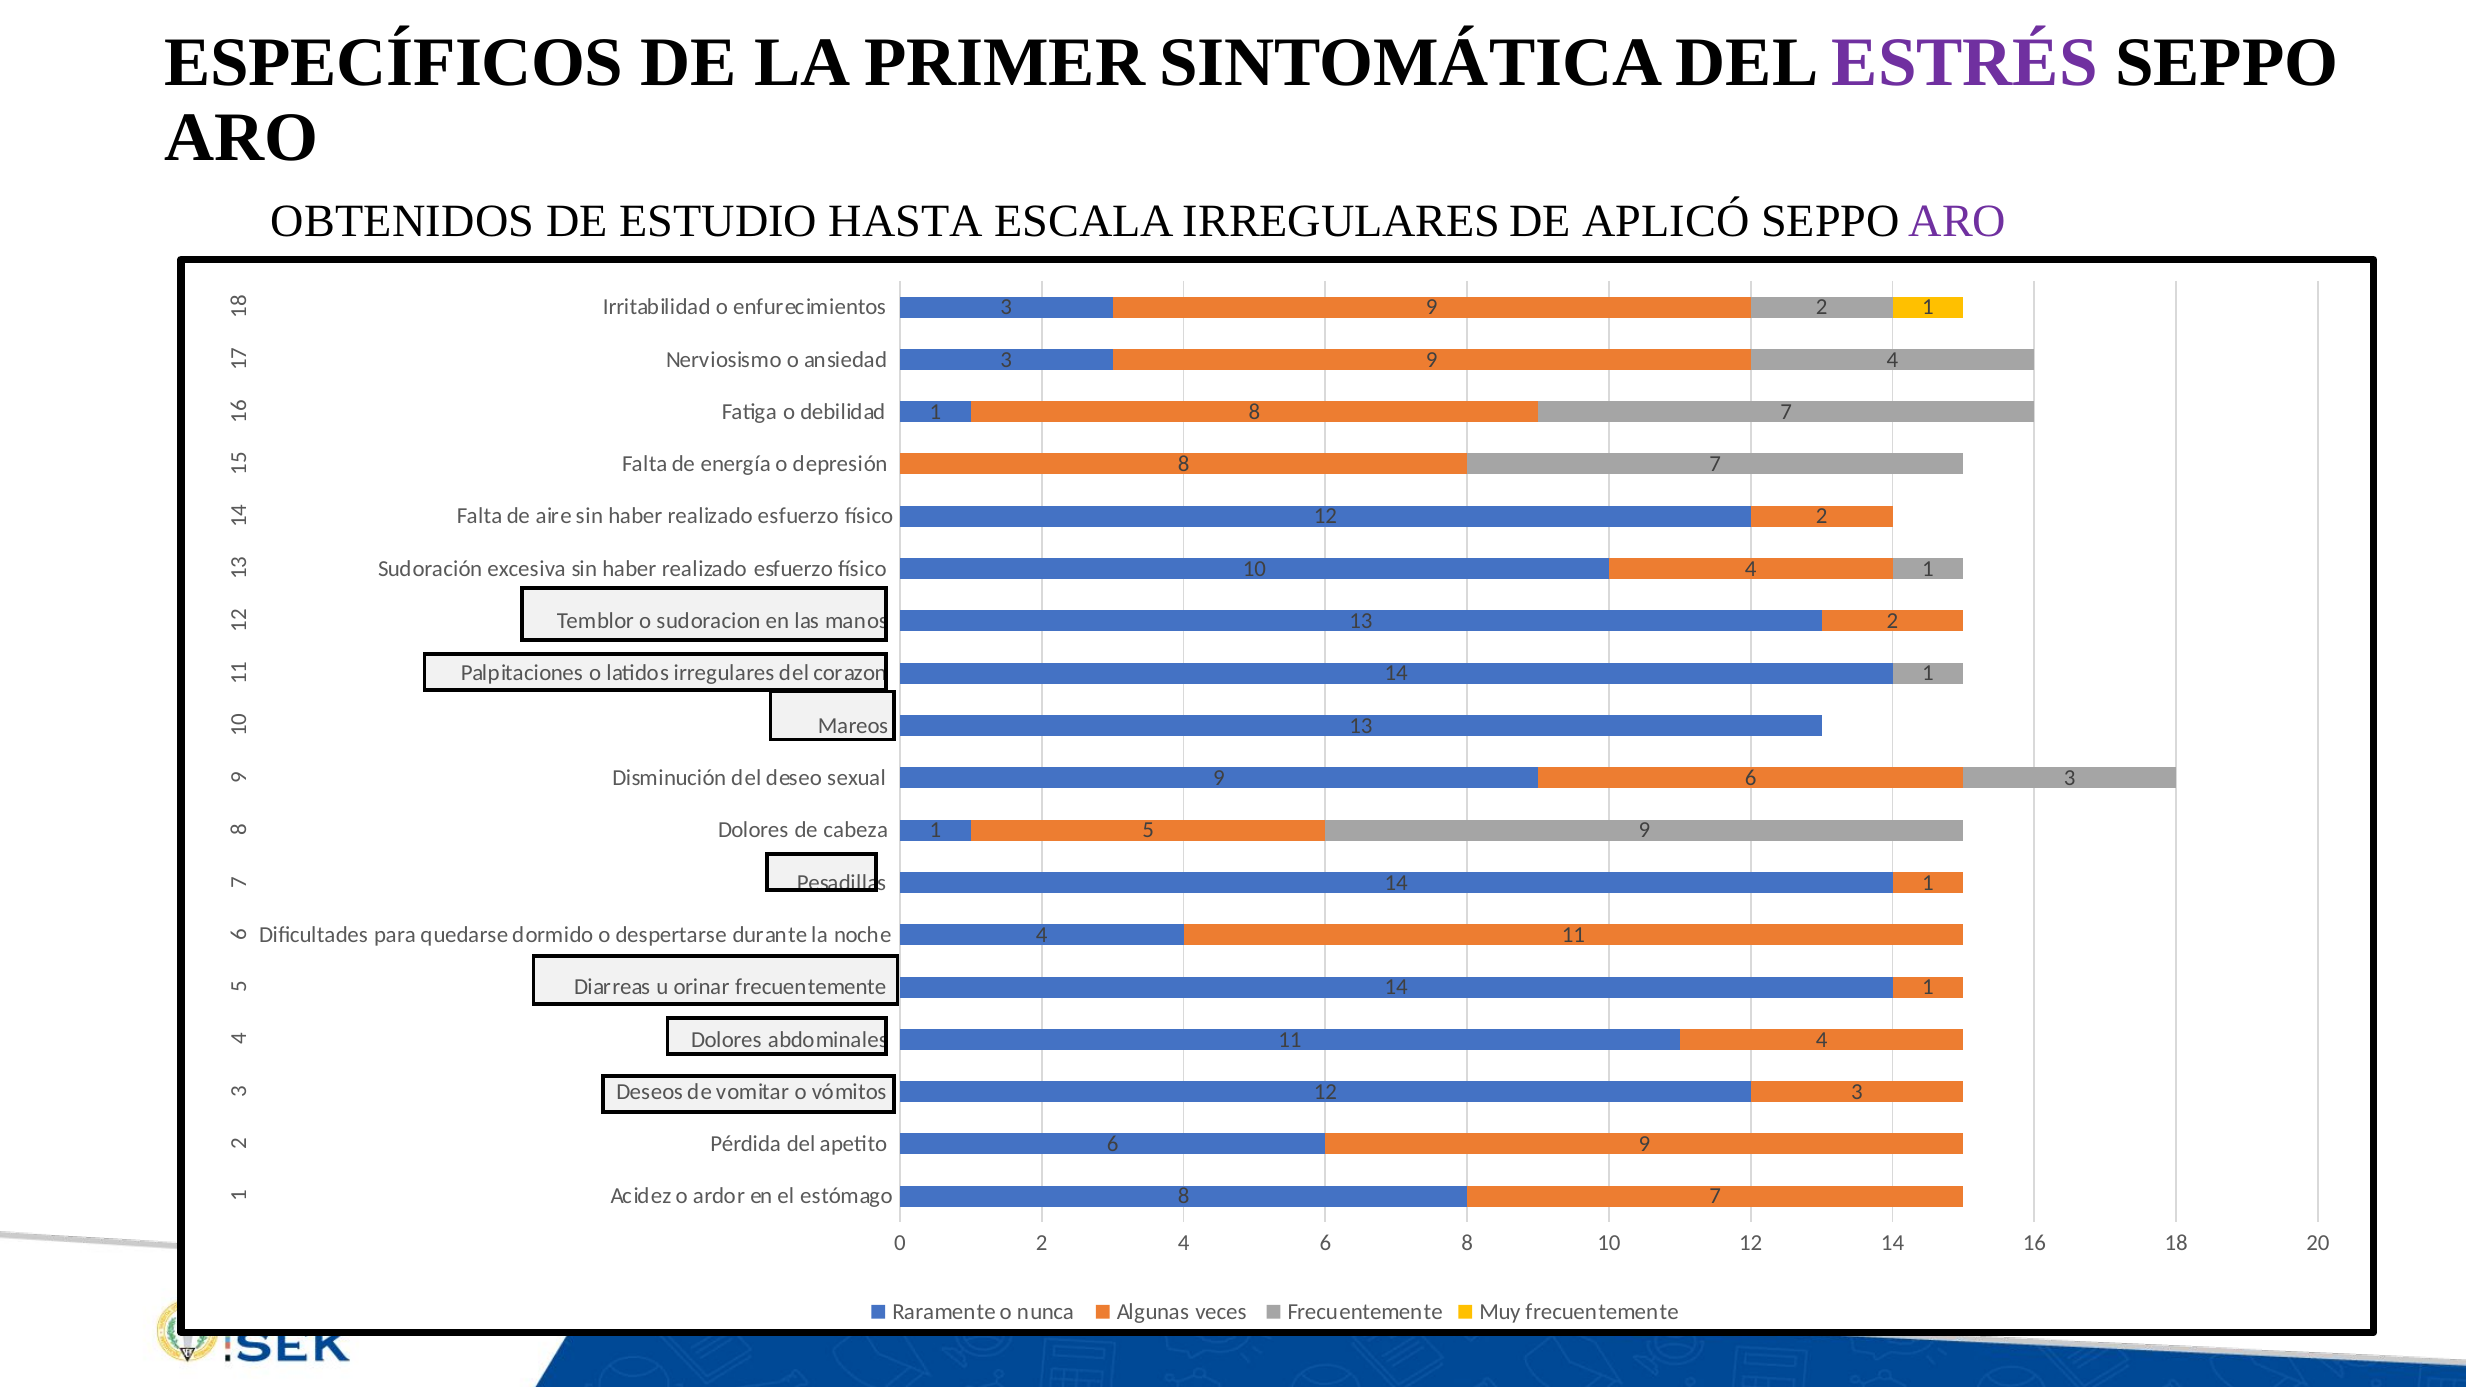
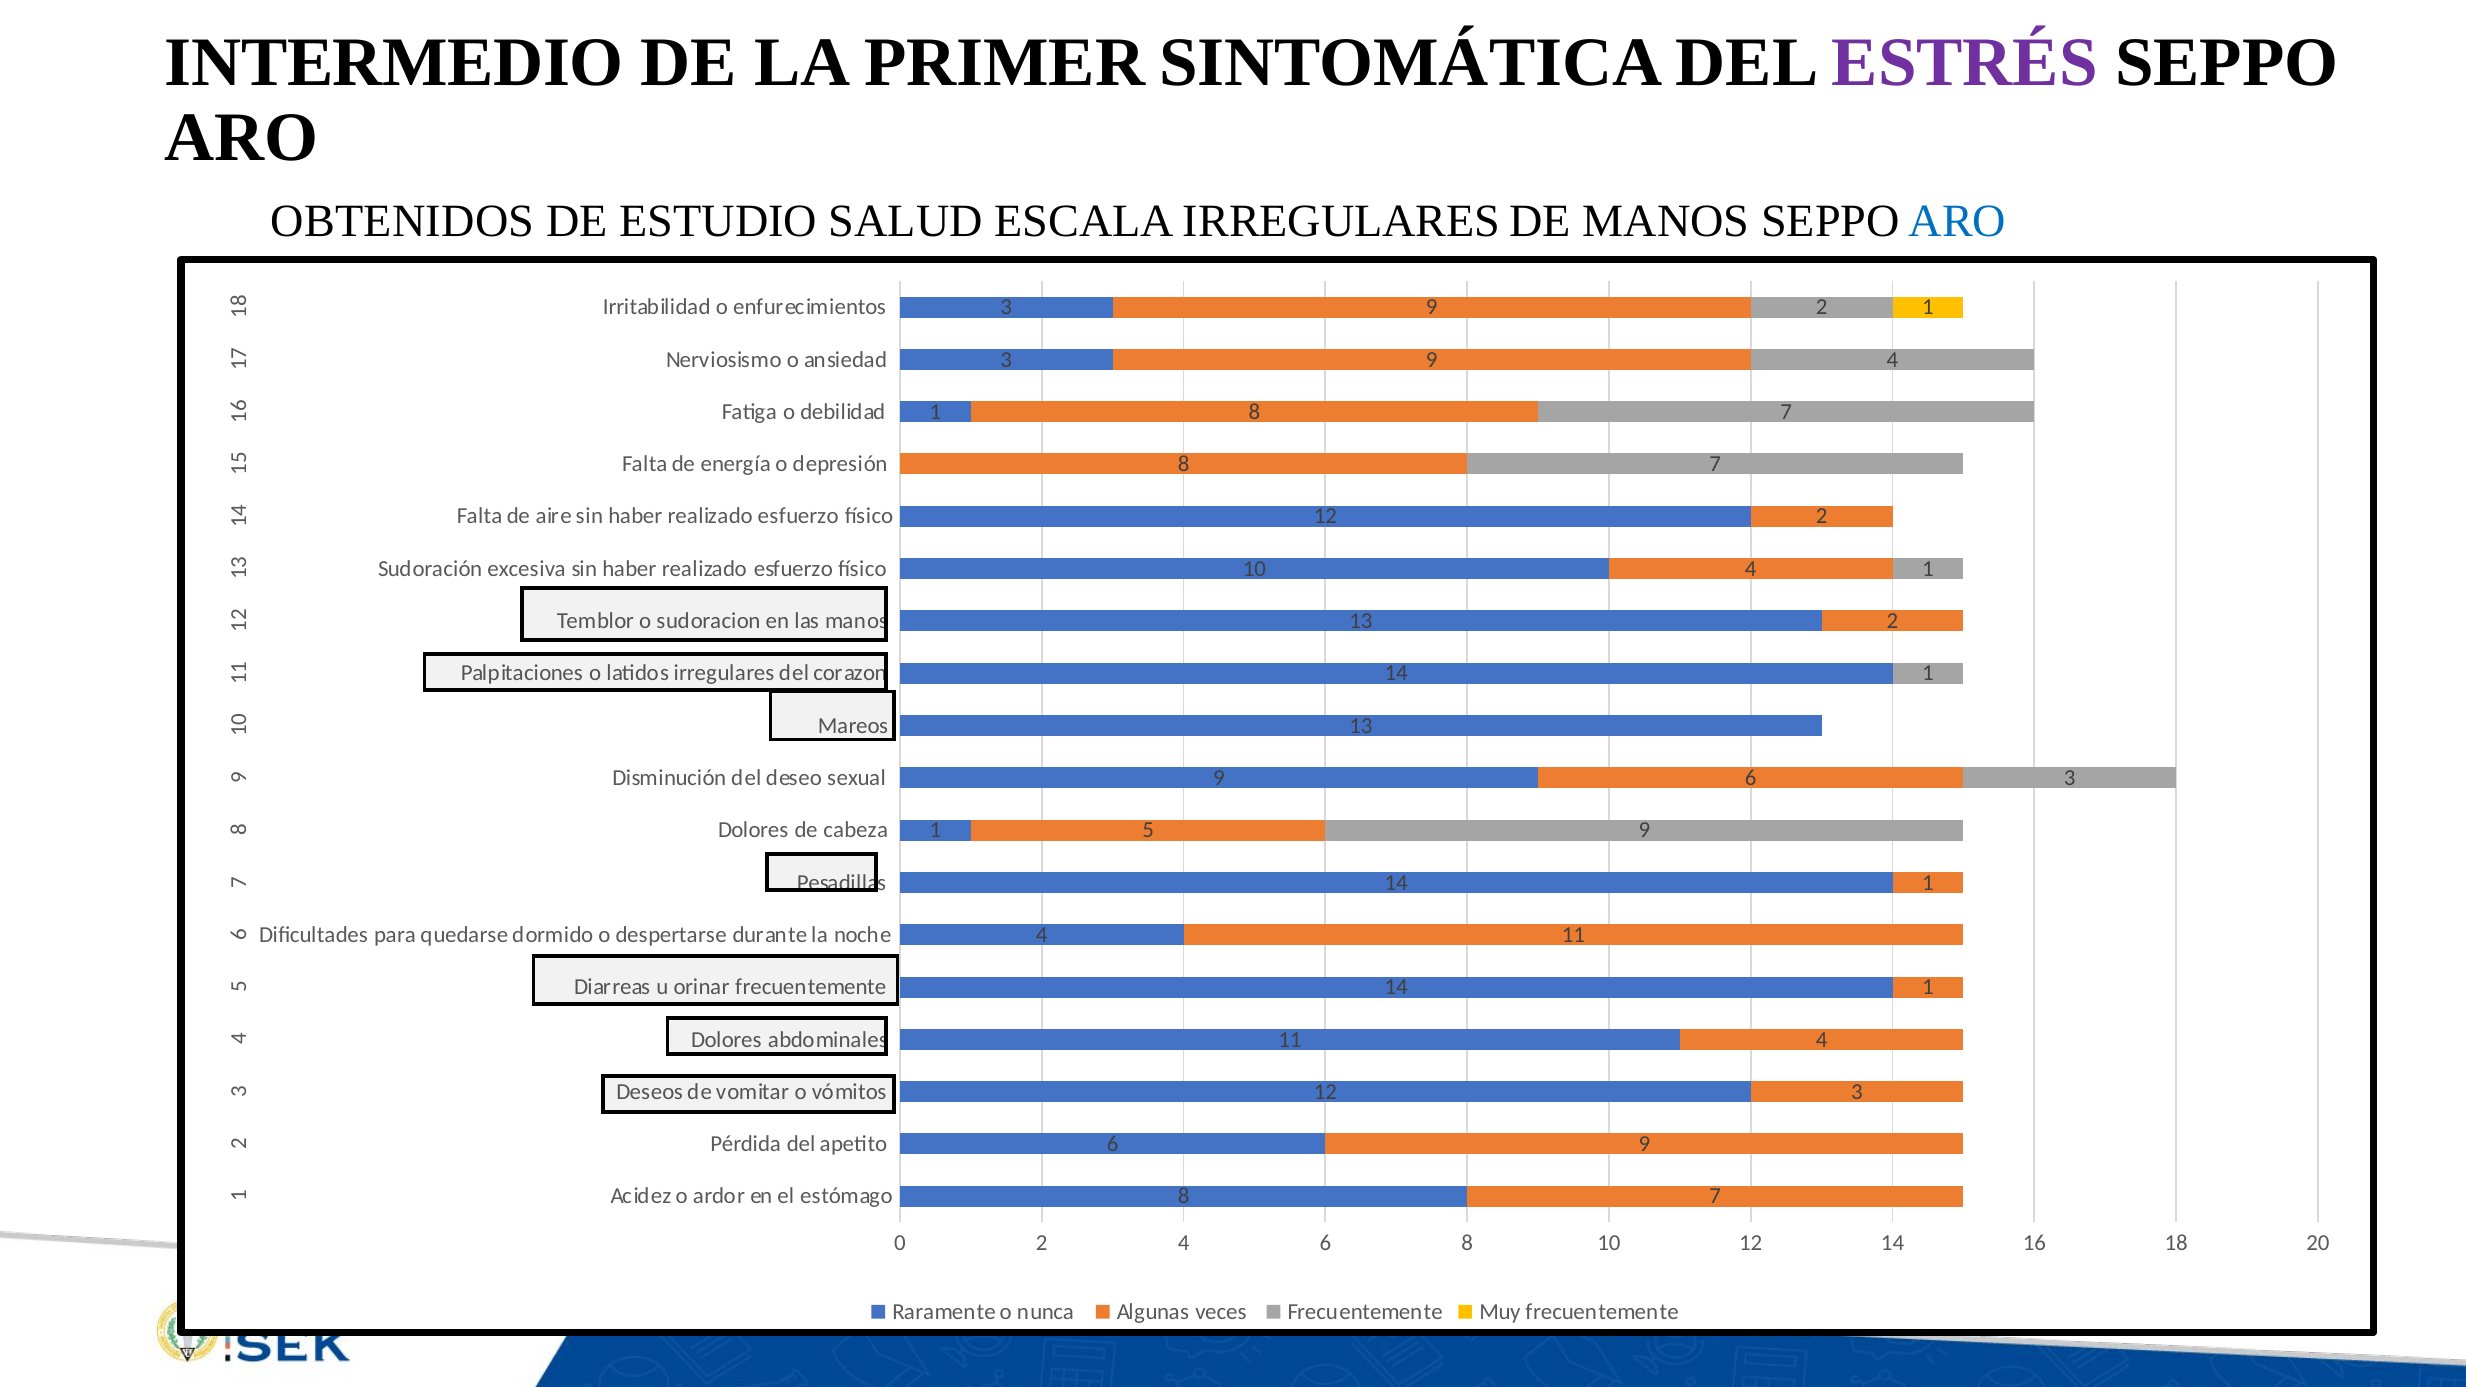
ESPECÍFICOS: ESPECÍFICOS -> INTERMEDIO (394, 62)
HASTA: HASTA -> SALUD (906, 221)
DE APLICÓ: APLICÓ -> MANOS (1666, 221)
ARO colour: purple -> blue (1958, 221)
